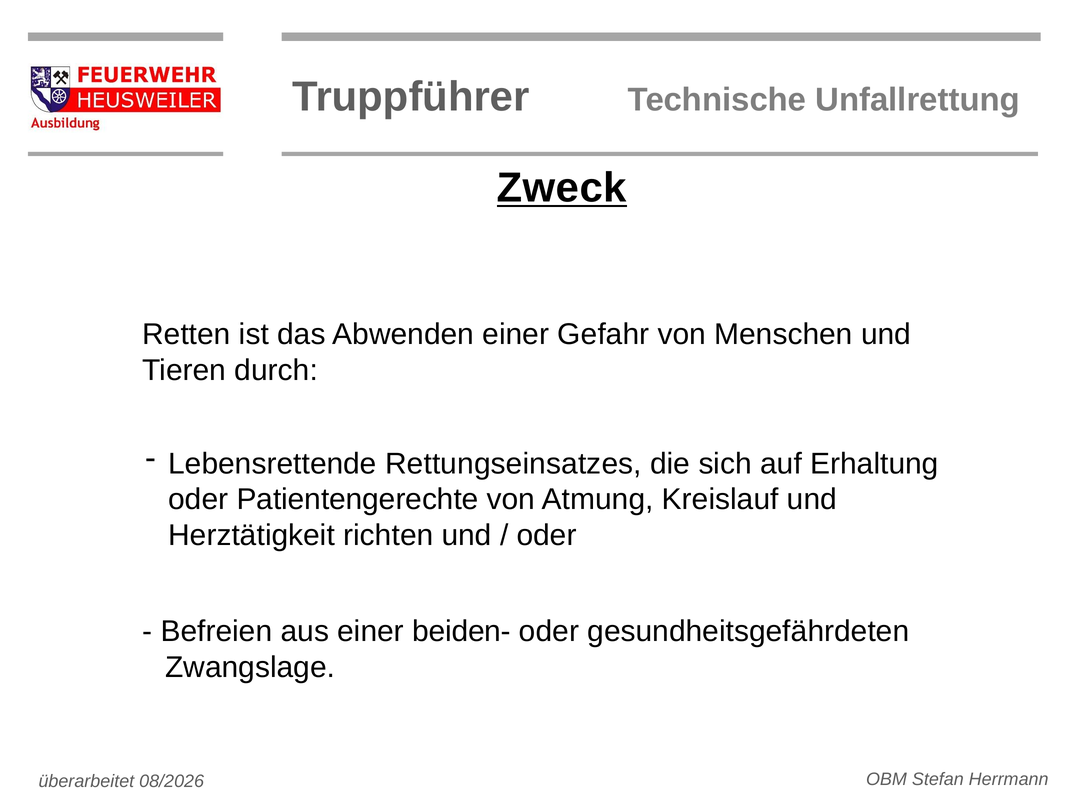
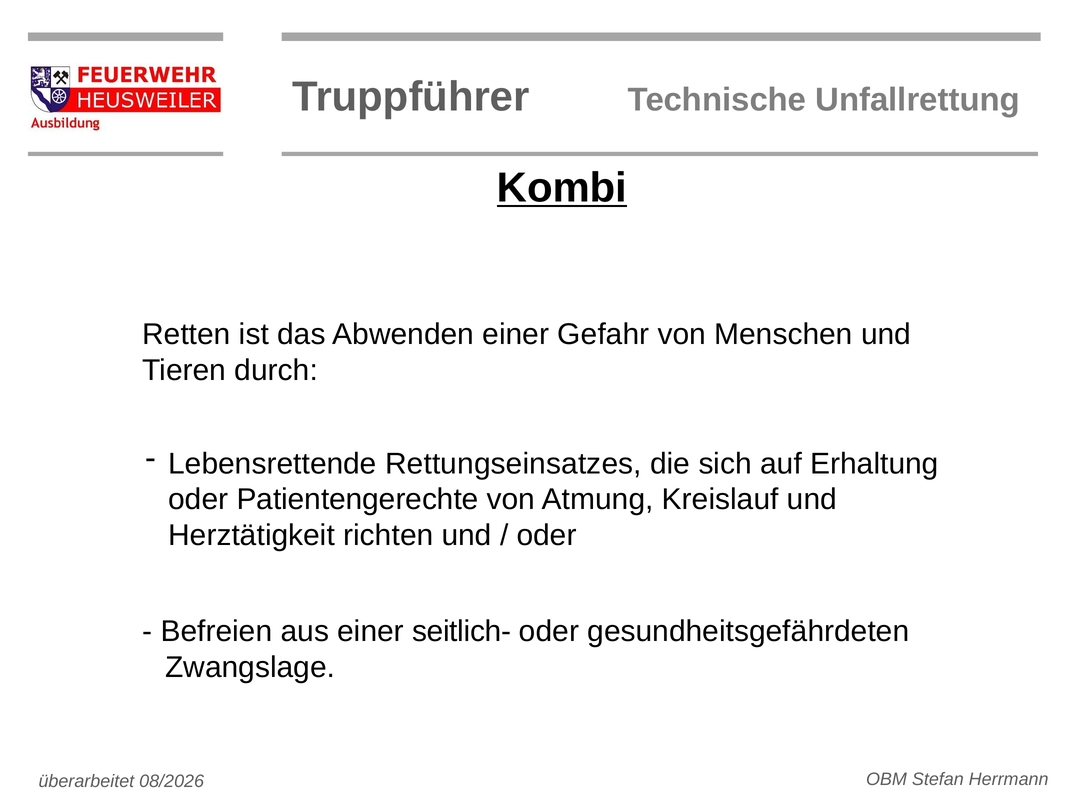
Zweck: Zweck -> Kombi (562, 188)
beiden-: beiden- -> seitlich- (462, 632)
